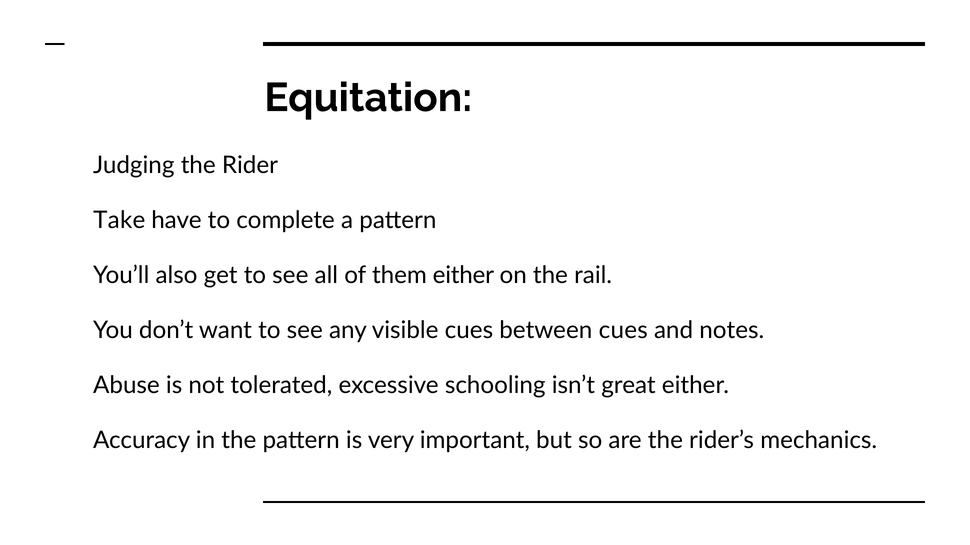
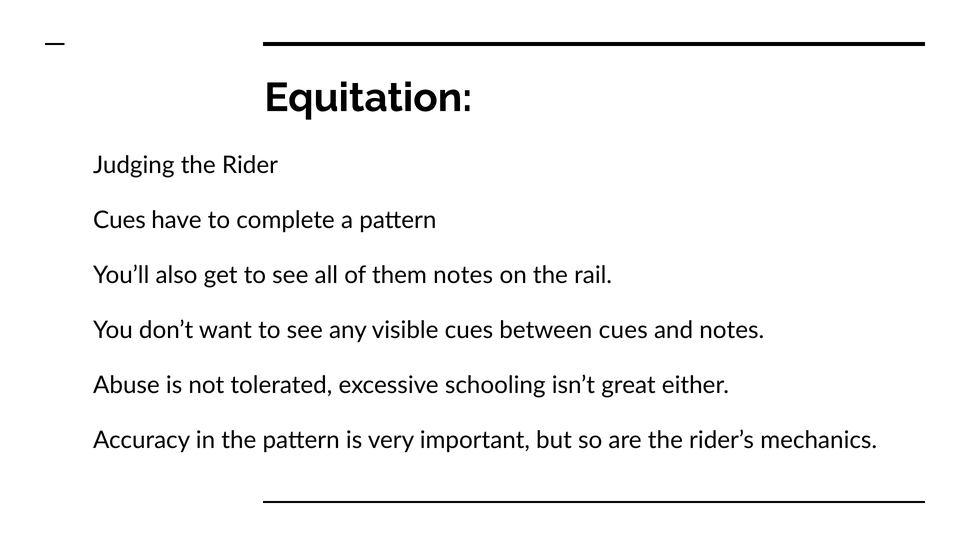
Take: Take -> Cues (119, 221)
them either: either -> notes (463, 276)
